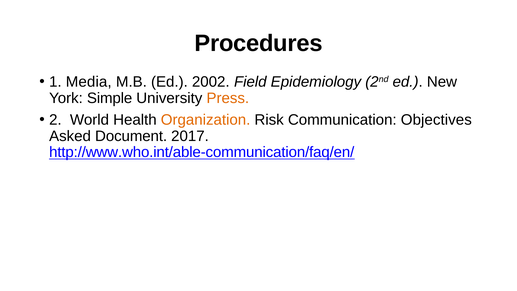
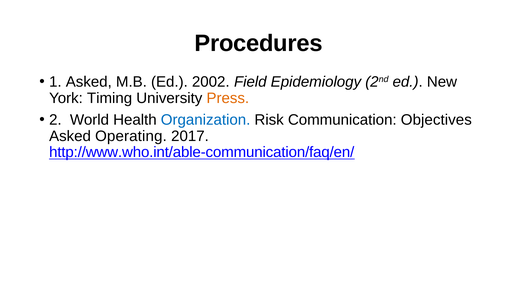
1 Media: Media -> Asked (89, 82)
Simple: Simple -> Timing (110, 98)
Organization colour: orange -> blue (206, 120)
Document: Document -> Operating (131, 136)
